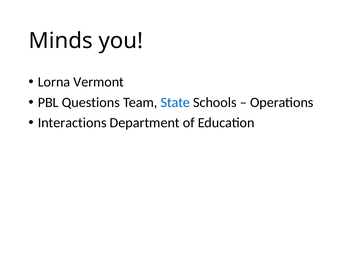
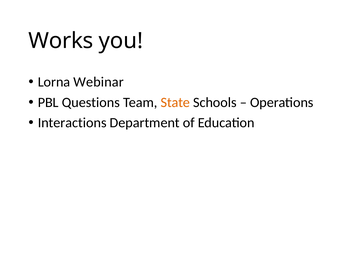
Minds: Minds -> Works (61, 41)
Vermont: Vermont -> Webinar (99, 82)
State colour: blue -> orange (175, 102)
